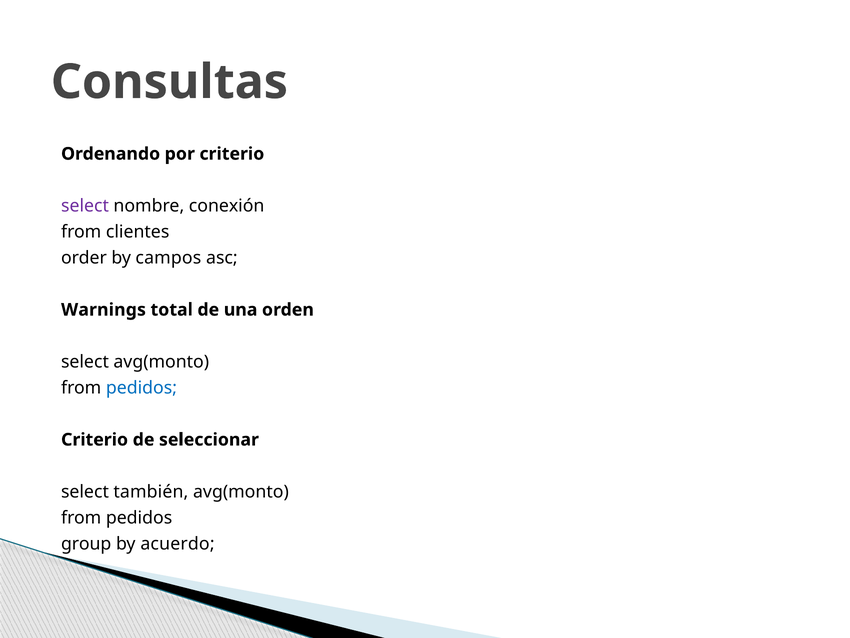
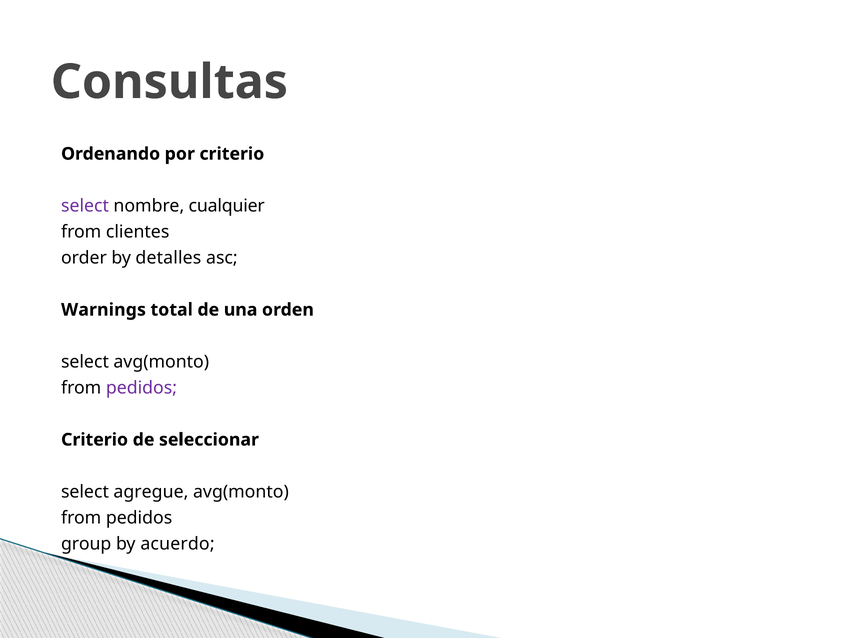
conexión: conexión -> cualquier (227, 206)
campos: campos -> detalles (168, 258)
pedidos colour: blue -> purple (141, 387)
también: también -> agregue (151, 491)
